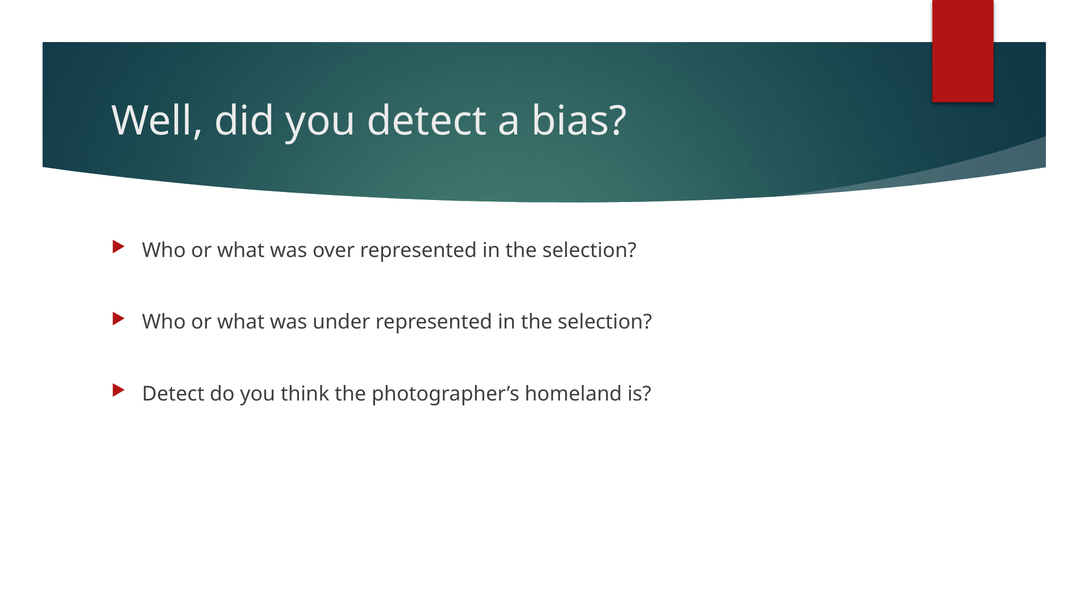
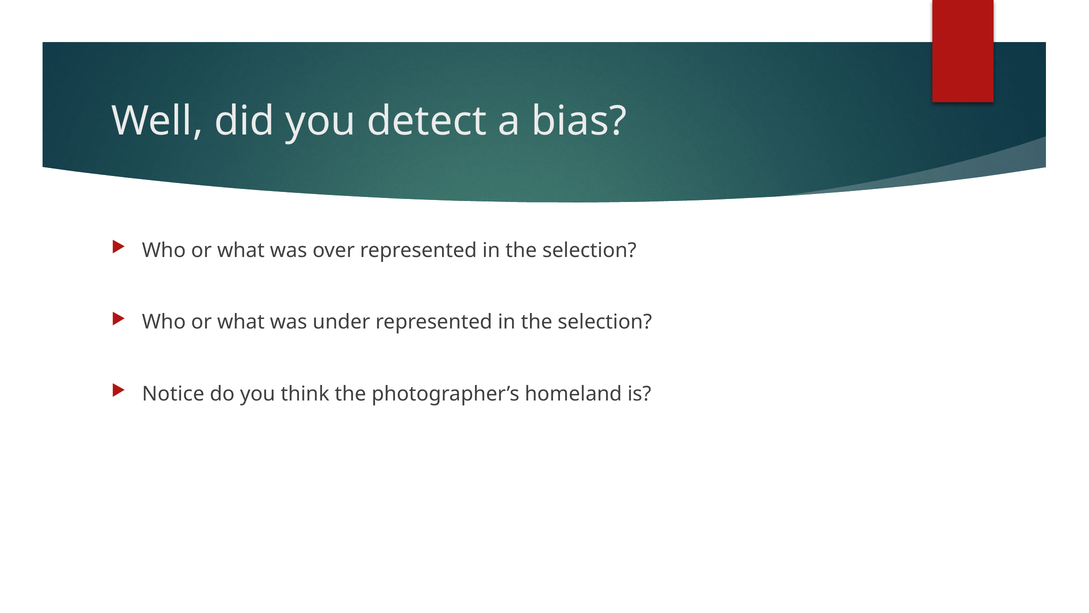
Detect: Detect -> Notice (173, 394)
